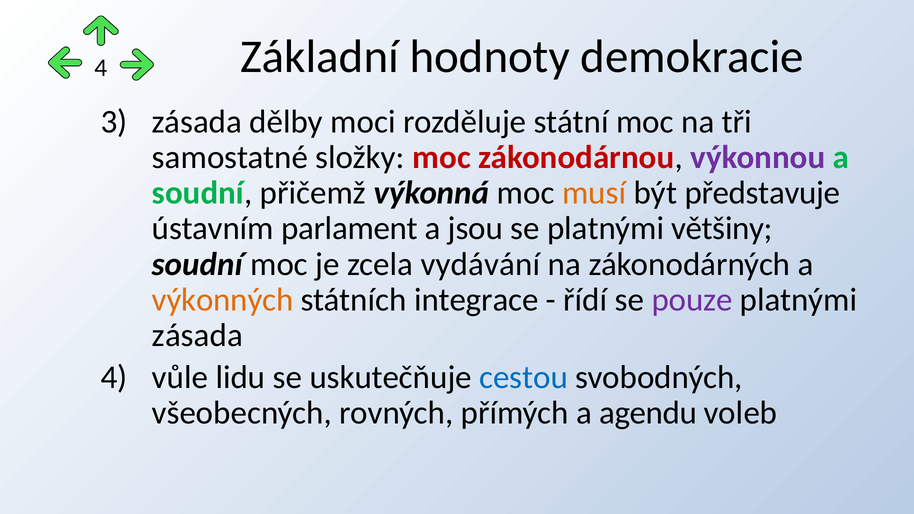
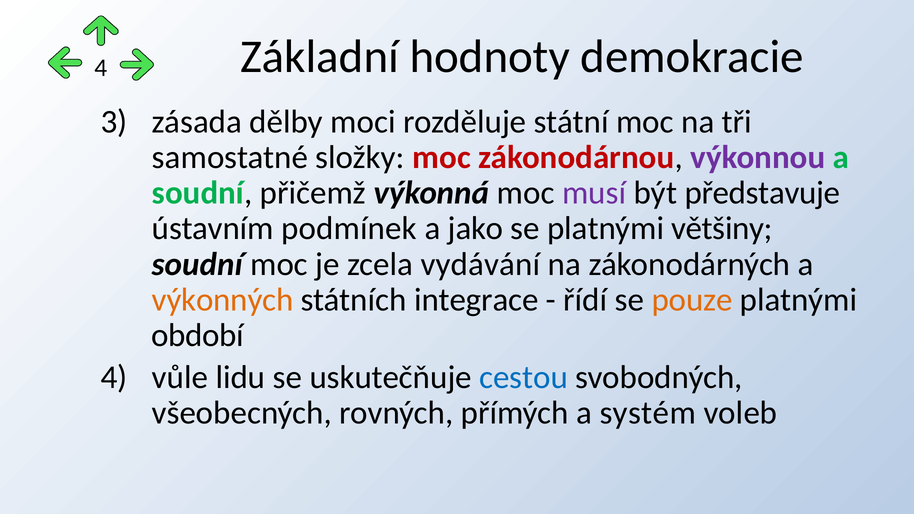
musí colour: orange -> purple (594, 193)
parlament: parlament -> podmínek (349, 229)
jsou: jsou -> jako (476, 229)
pouze colour: purple -> orange (692, 300)
zásada: zásada -> období (198, 336)
agendu: agendu -> systém (648, 413)
